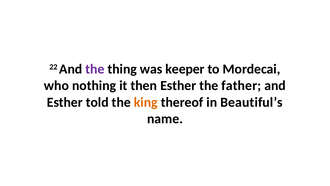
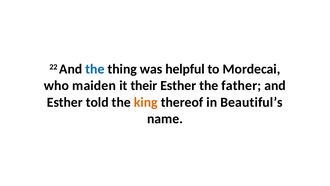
the colour: purple -> blue (95, 69)
keeper: keeper -> helpful (185, 69)
nothing: nothing -> maiden (94, 86)
then: then -> their (144, 86)
